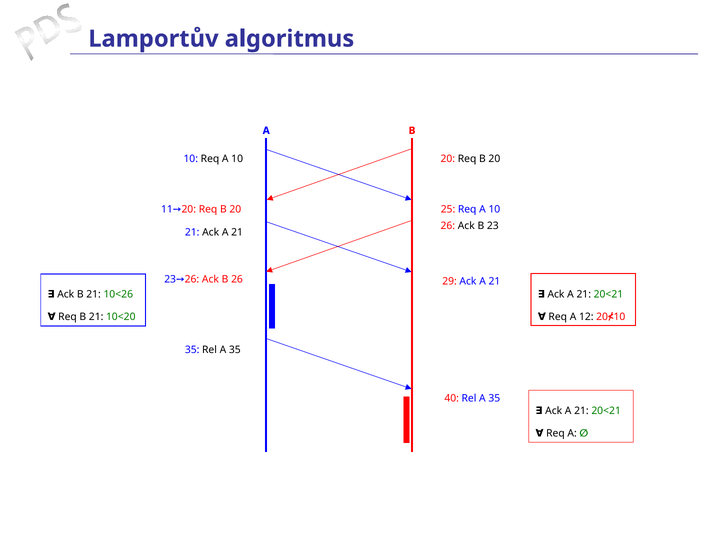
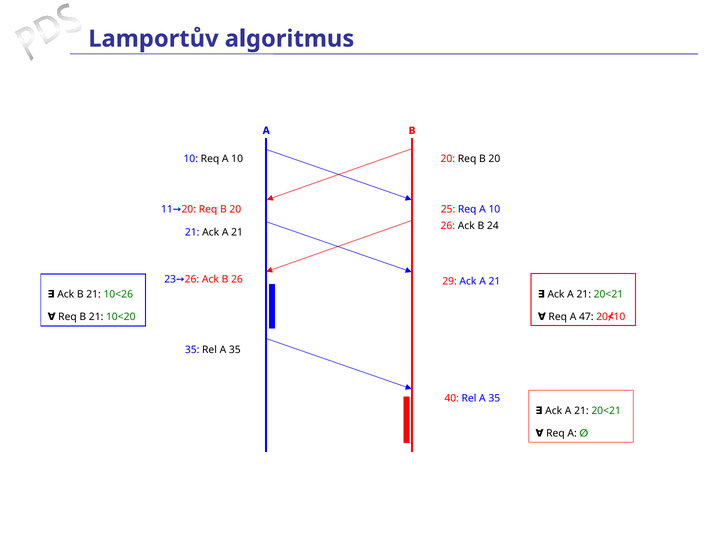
23: 23 -> 24 (493, 226)
12: 12 -> 47 (586, 317)
